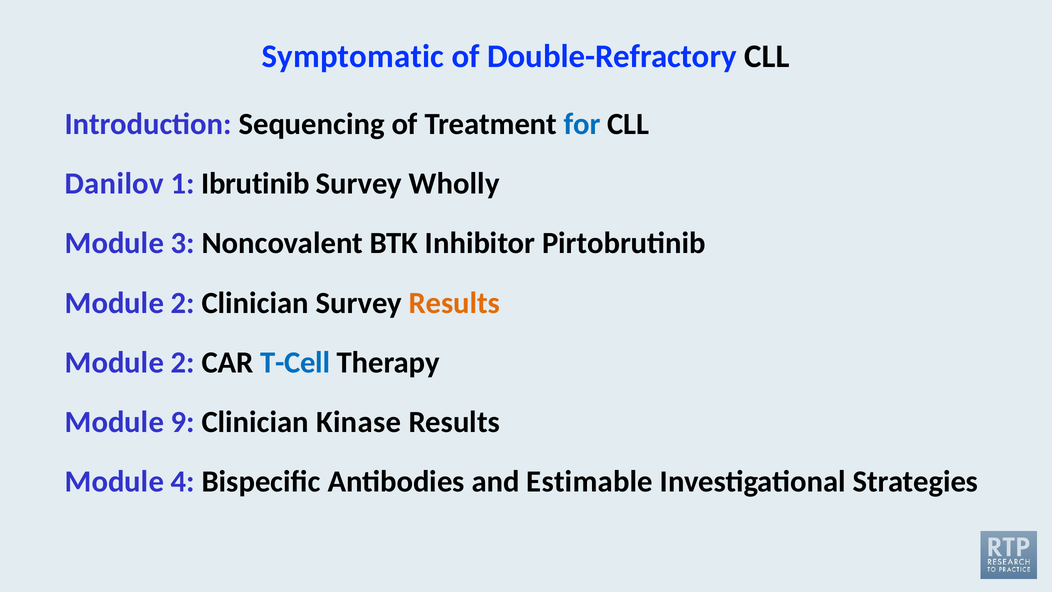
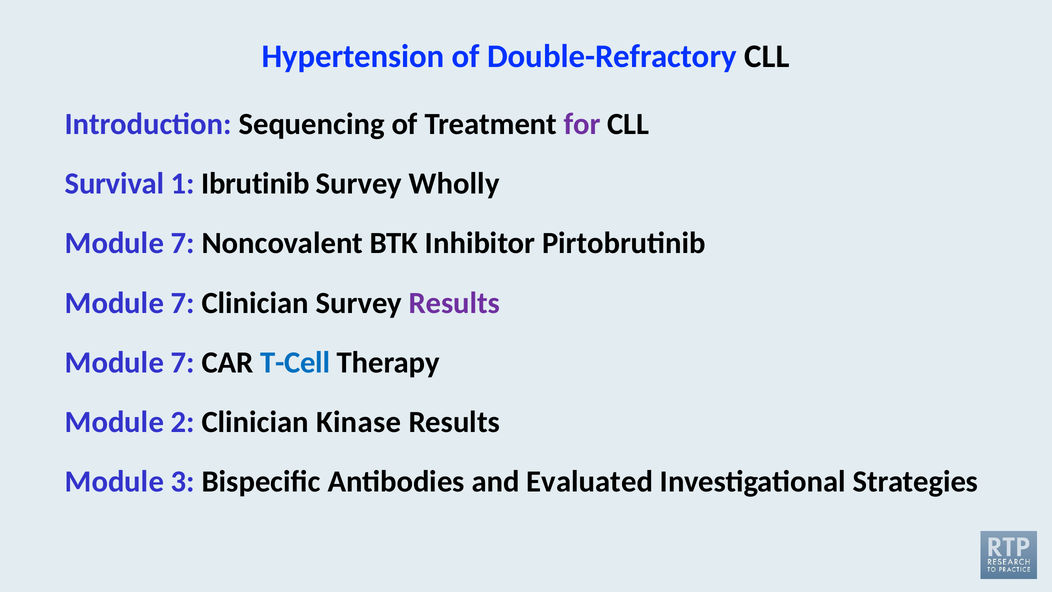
Symptomatic: Symptomatic -> Hypertension (353, 56)
for colour: blue -> purple (582, 124)
Danilov: Danilov -> Survival (115, 184)
3: 3 -> 7 (183, 243)
2: 2 -> 7 (183, 303)
Results colour: orange -> purple (454, 303)
2: 2 -> 7 (183, 362)
9: 9 -> 2 (183, 422)
4: 4 -> 3 (183, 482)
Estimable: Estimable -> Evaluated (590, 482)
